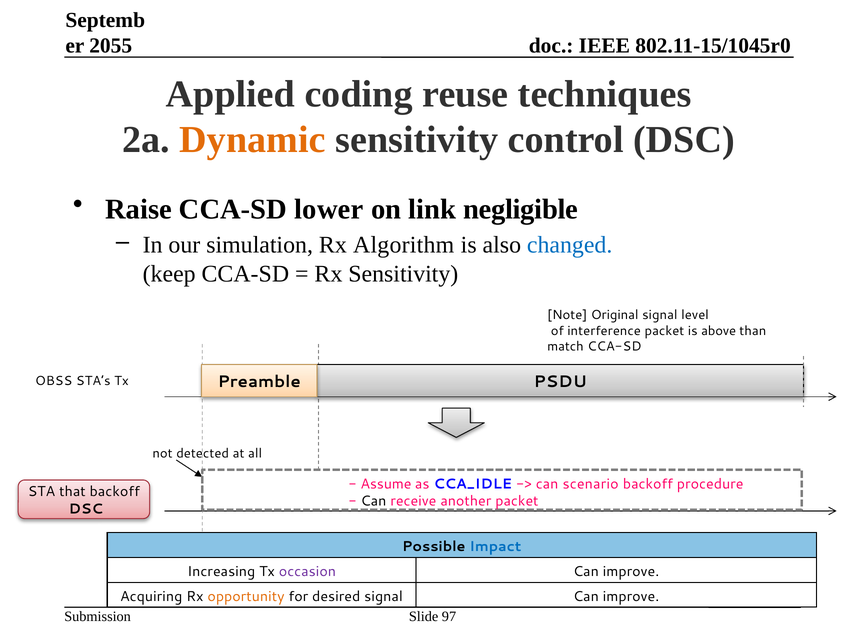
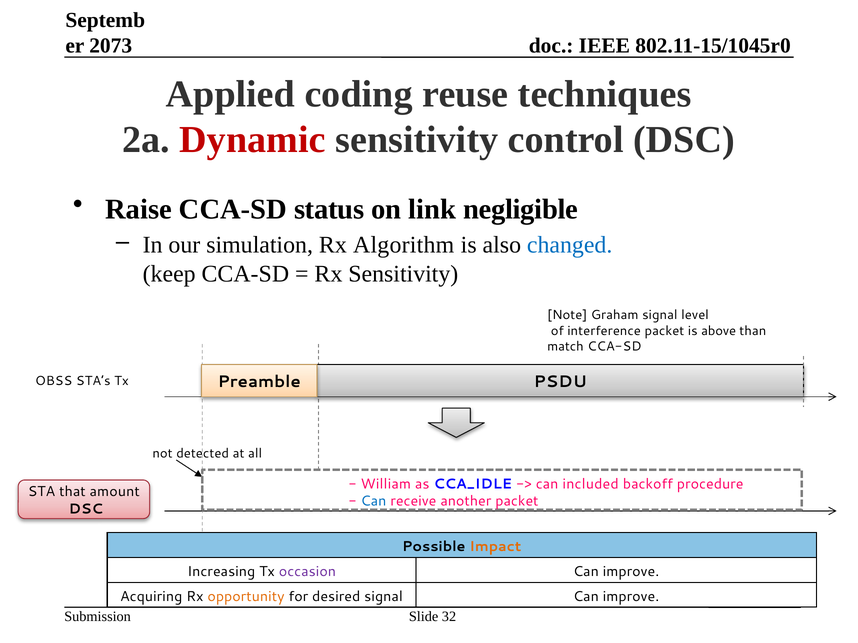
2055: 2055 -> 2073 (111, 46)
Dynamic colour: orange -> red (253, 140)
lower: lower -> status (329, 209)
Original: Original -> Graham (615, 315)
Assume: Assume -> William (386, 484)
scenario: scenario -> included (591, 484)
that backoff: backoff -> amount (115, 492)
Can colour: black -> blue (373, 501)
Impact colour: blue -> orange (495, 547)
97: 97 -> 32 (449, 617)
